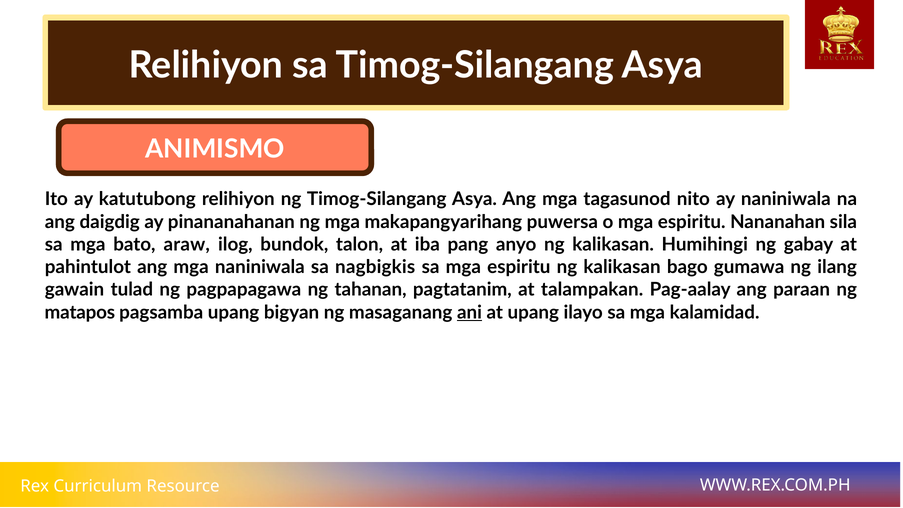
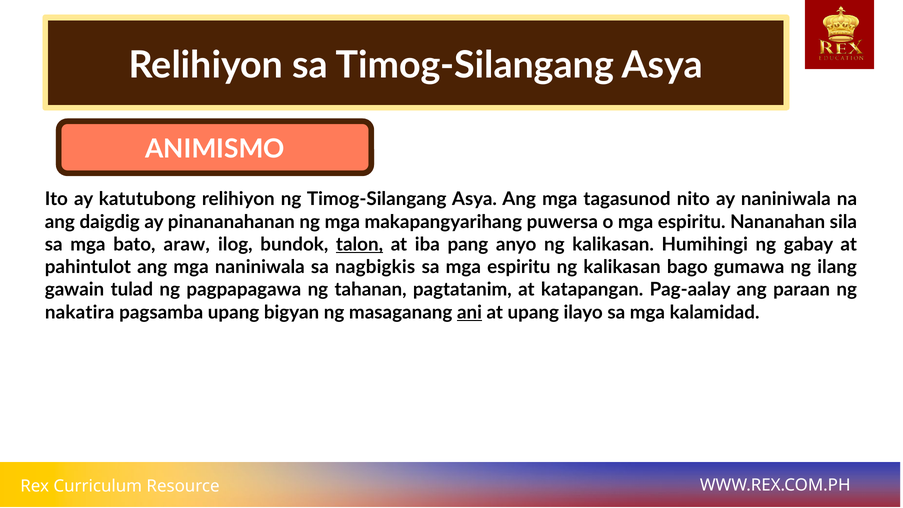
talon underline: none -> present (360, 244)
talampakan: talampakan -> katapangan (592, 290)
matapos: matapos -> nakatira (80, 312)
